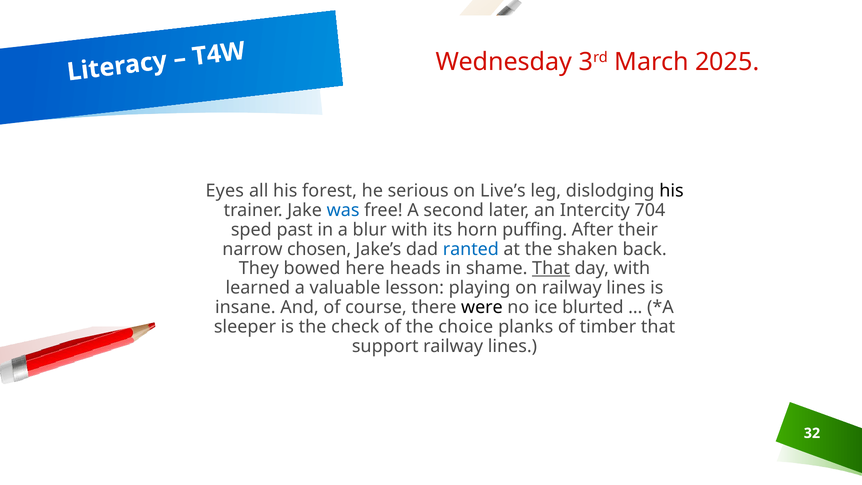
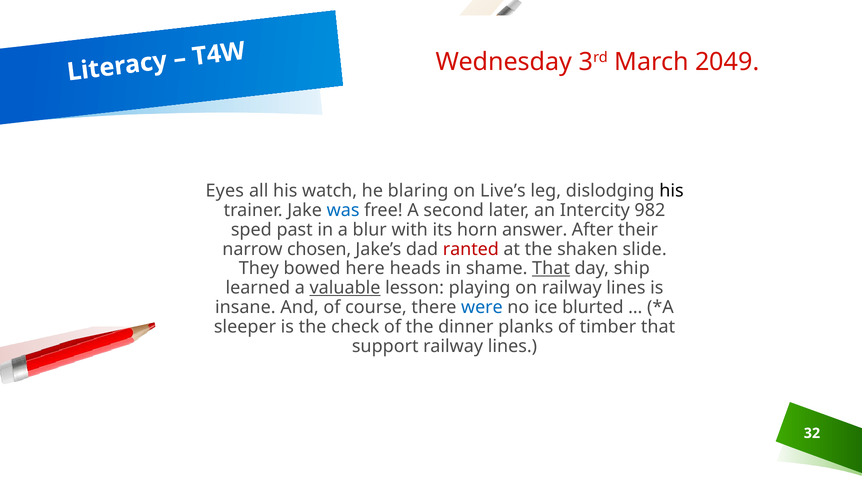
2025: 2025 -> 2049 (727, 62)
forest: forest -> watch (330, 191)
serious: serious -> blaring (418, 191)
704: 704 -> 982 (650, 210)
puffing: puffing -> answer (535, 230)
ranted colour: blue -> red (471, 249)
back: back -> slide (645, 249)
day with: with -> ship (632, 268)
valuable underline: none -> present (345, 288)
were colour: black -> blue (482, 307)
choice: choice -> dinner (466, 327)
